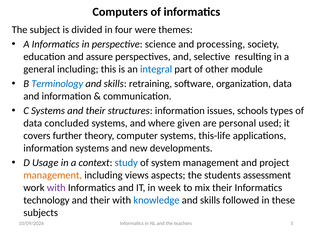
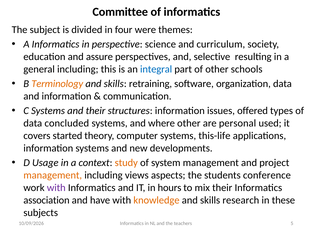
Computers: Computers -> Committee (120, 12)
processing: processing -> curriculum (221, 44)
module: module -> schools (247, 69)
Terminology colour: blue -> orange (57, 84)
schools: schools -> offered (253, 111)
where given: given -> other (189, 123)
further: further -> started (67, 136)
study colour: blue -> orange (126, 163)
assessment: assessment -> conference (267, 175)
week: week -> hours (170, 188)
technology: technology -> association (46, 200)
their: their -> have (100, 200)
knowledge colour: blue -> orange (156, 200)
followed: followed -> research (241, 200)
